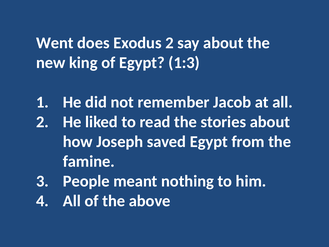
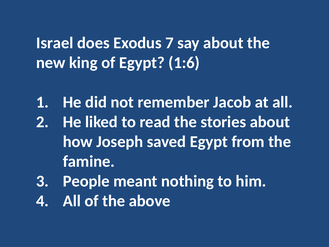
Went: Went -> Israel (55, 43)
Exodus 2: 2 -> 7 (169, 43)
1:3: 1:3 -> 1:6 (184, 63)
